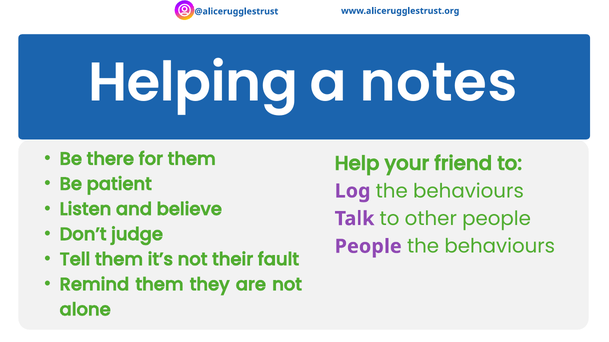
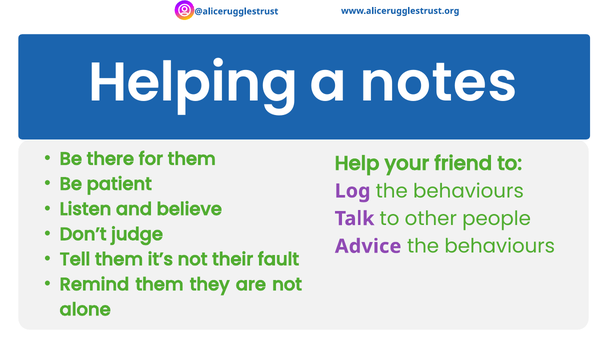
People: People -> Advice (368, 247)
